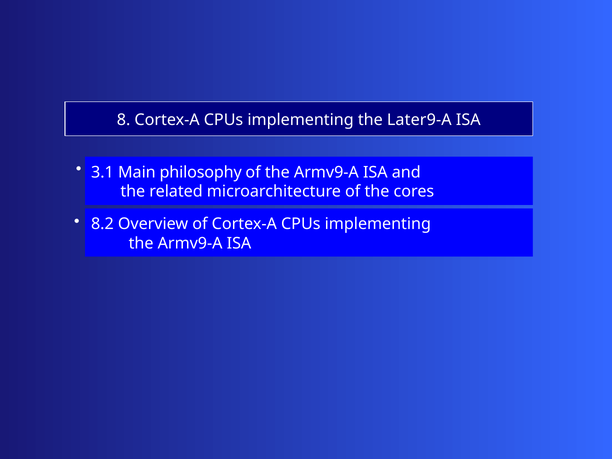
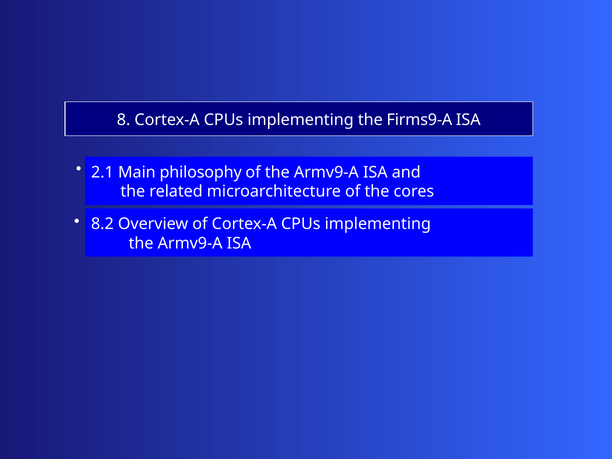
Later9-A: Later9-A -> Firms9-A (419, 120)
3.1: 3.1 -> 2.1 (102, 172)
